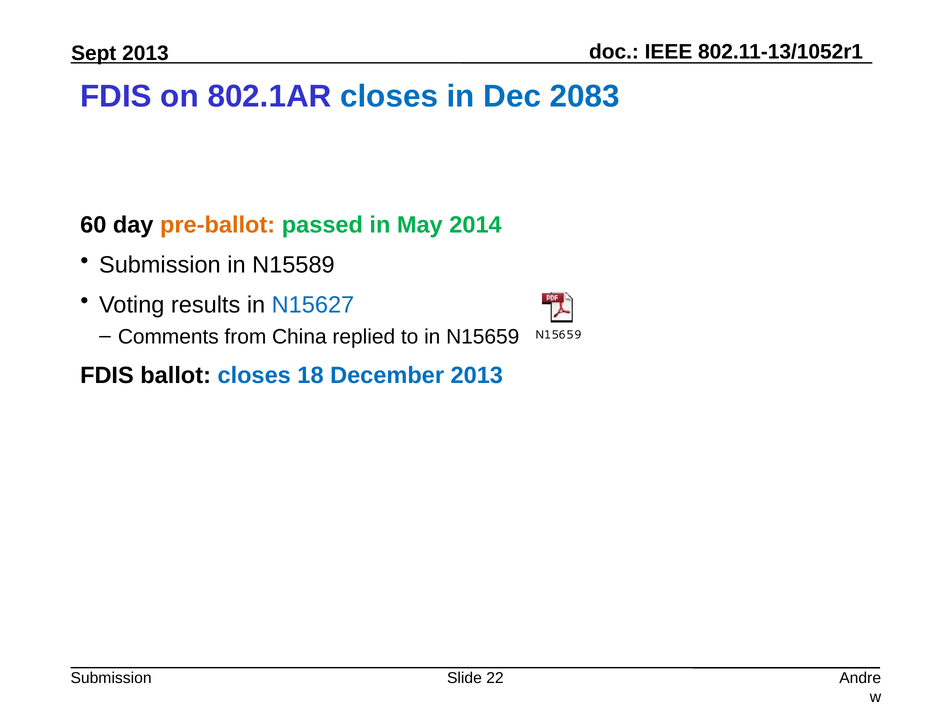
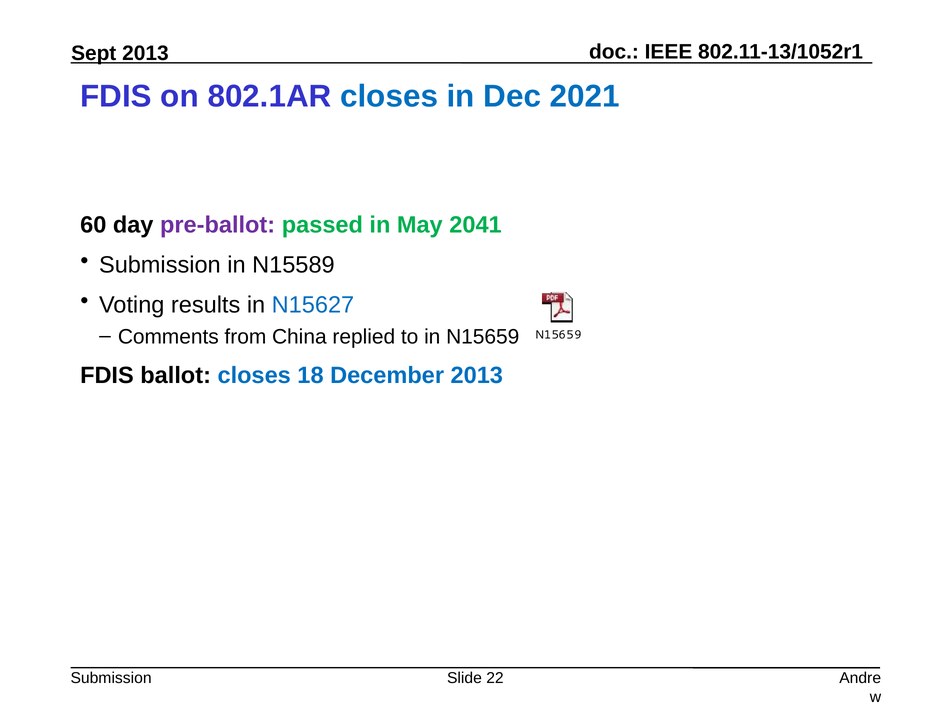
2083: 2083 -> 2021 (585, 97)
pre-ballot colour: orange -> purple (218, 225)
2014: 2014 -> 2041 (476, 225)
